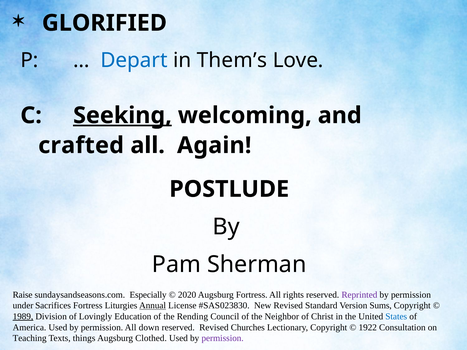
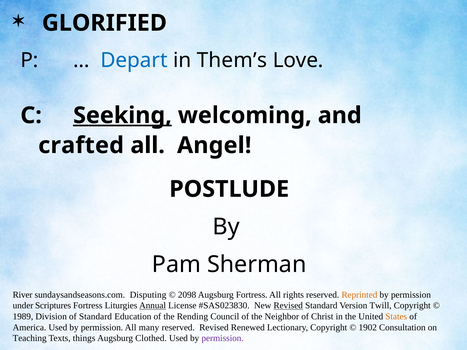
Again: Again -> Angel (214, 145)
Raise: Raise -> River (23, 295)
Especially: Especially -> Disputing (148, 295)
2020: 2020 -> 2098 (187, 295)
Reprinted colour: purple -> orange (359, 295)
Sacrifices: Sacrifices -> Scriptures (53, 306)
Revised underline: none -> present (288, 306)
Sums: Sums -> Twill (381, 306)
1989 underline: present -> none (23, 317)
of Lovingly: Lovingly -> Standard (95, 317)
States colour: blue -> orange (396, 317)
down: down -> many (149, 328)
Churches: Churches -> Renewed (248, 328)
1922: 1922 -> 1902 (368, 328)
